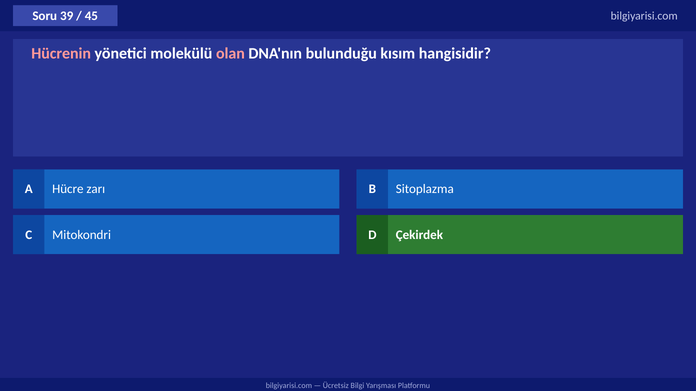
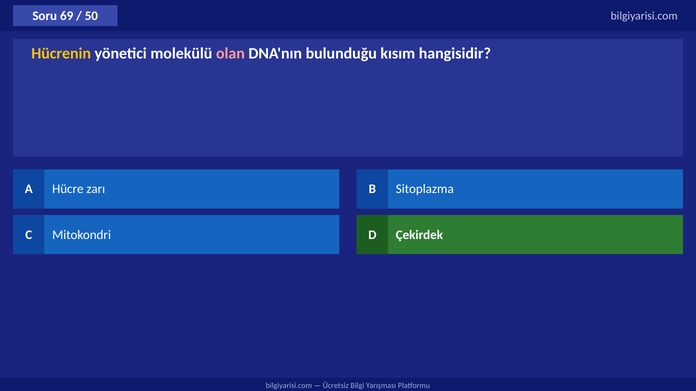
39: 39 -> 69 (67, 16)
45: 45 -> 50 (91, 16)
Hücrenin colour: pink -> yellow (61, 54)
